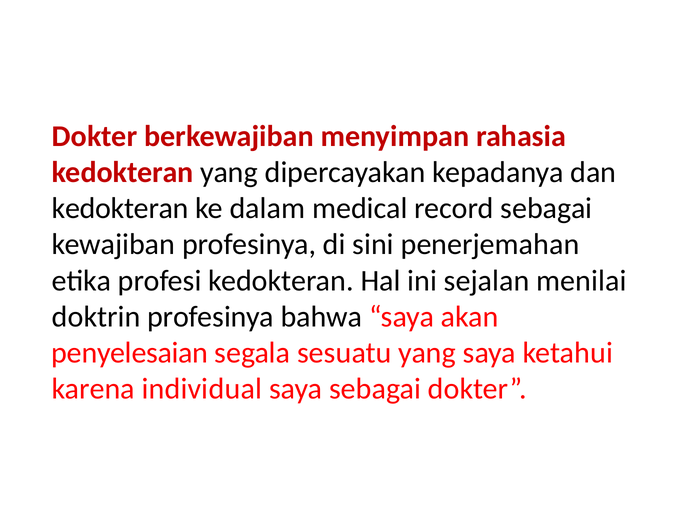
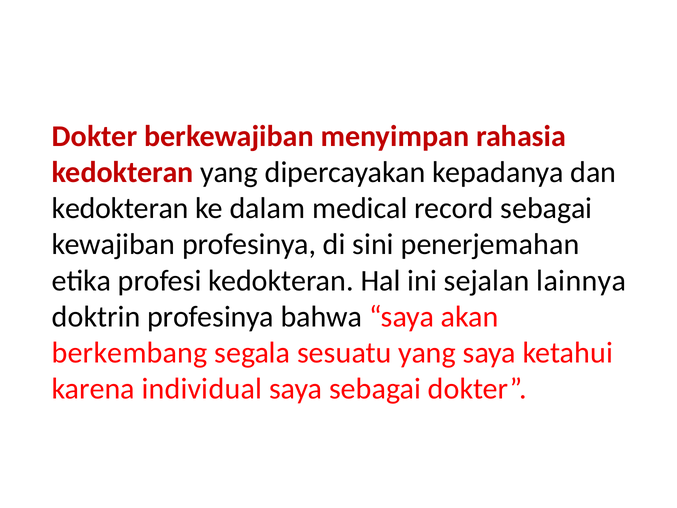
menilai: menilai -> lainnya (581, 280)
penyelesaian: penyelesaian -> berkembang (130, 353)
